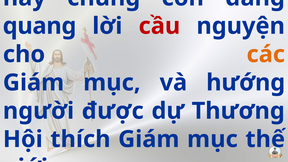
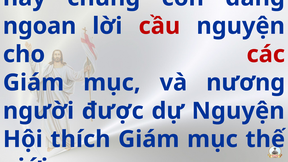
quang: quang -> ngoan (40, 26)
các colour: orange -> red (266, 54)
hướng: hướng -> nương (246, 83)
dự Thương: Thương -> Nguyện (238, 111)
